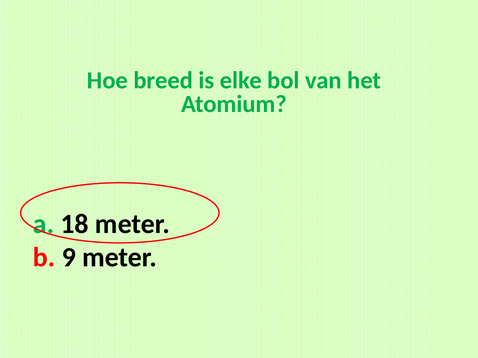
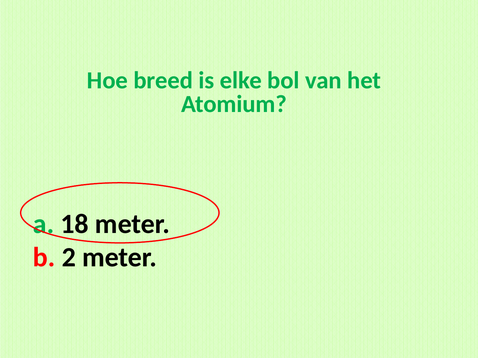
9: 9 -> 2 (69, 258)
